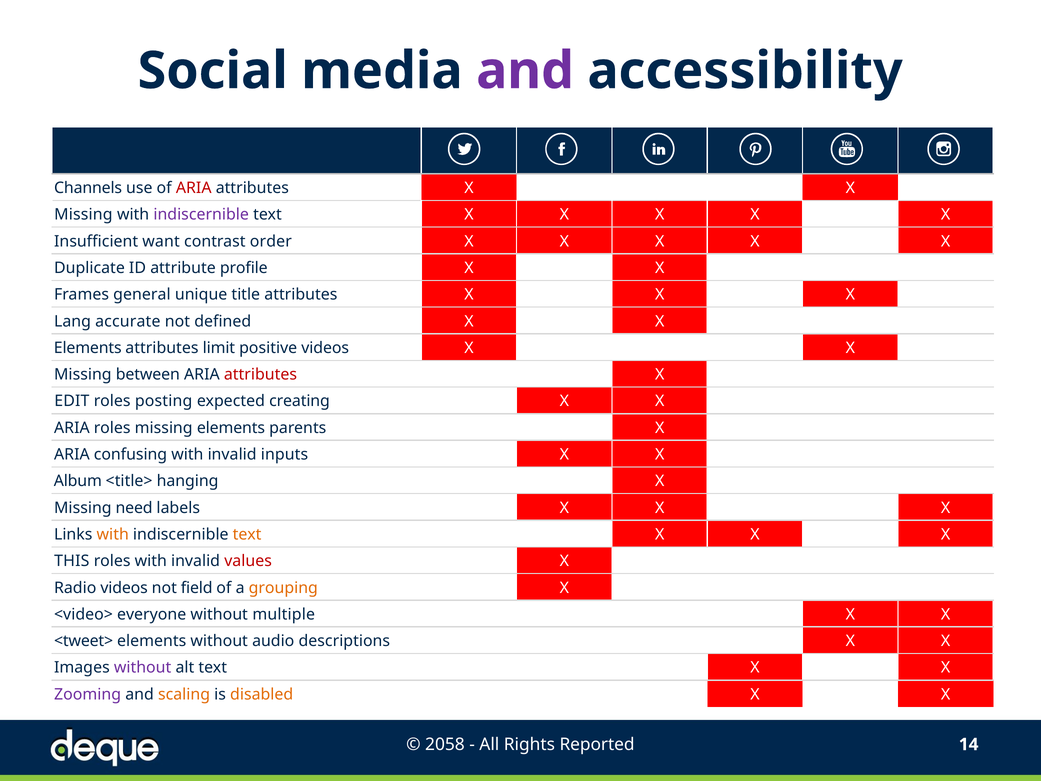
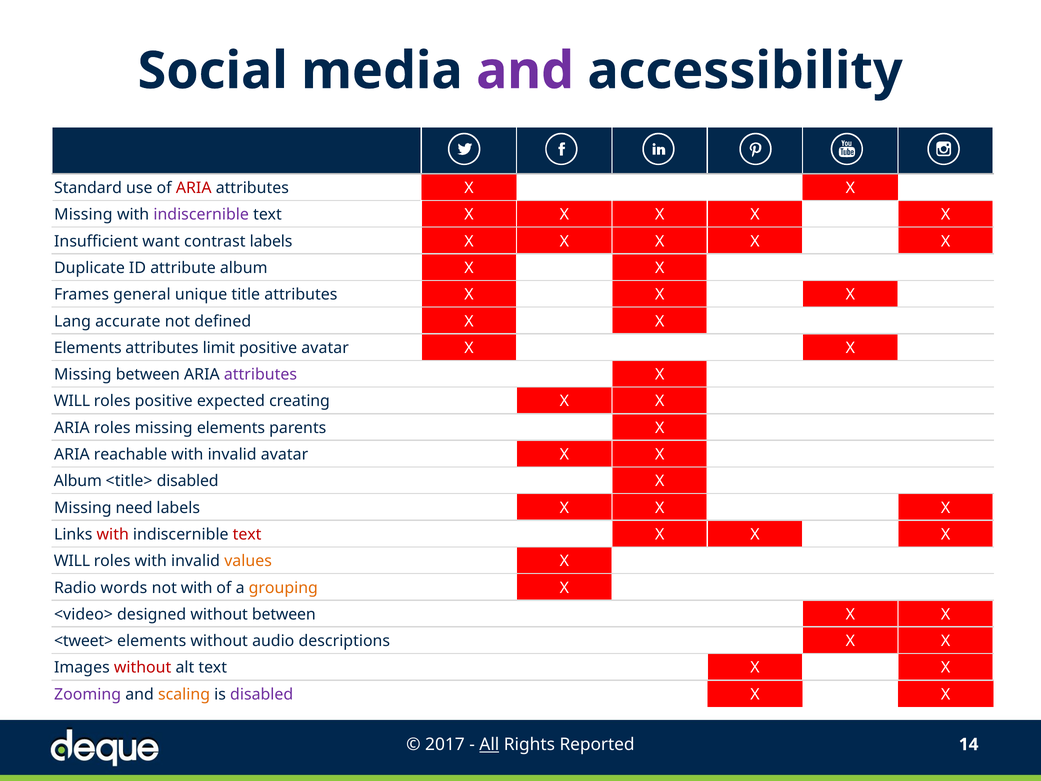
Channels: Channels -> Standard (88, 188)
contrast order: order -> labels (271, 241)
attribute profile: profile -> album (244, 268)
positive videos: videos -> avatar (325, 348)
attributes colour: red -> purple (260, 374)
EDIT: EDIT -> WILL (72, 401)
roles posting: posting -> positive (164, 401)
confusing: confusing -> reachable (130, 454)
invalid inputs: inputs -> avatar (285, 454)
<title> hanging: hanging -> disabled (188, 481)
with colour: orange -> red (113, 534)
text colour: orange -> red (247, 534)
THIS: THIS -> WILL (72, 561)
values colour: red -> orange (248, 561)
Radio videos: videos -> words (124, 588)
not field: field -> with (197, 588)
everyone: everyone -> designed (152, 614)
without multiple: multiple -> between (284, 614)
without colour: purple -> red (143, 668)
disabled colour: orange -> purple (262, 694)
2058: 2058 -> 2017 (445, 744)
All underline: none -> present (489, 744)
